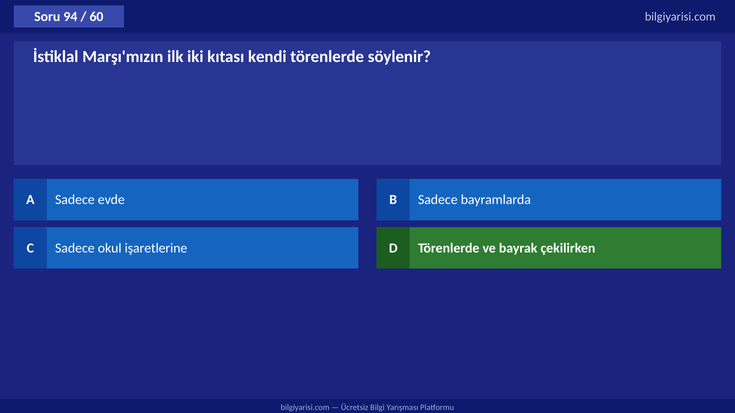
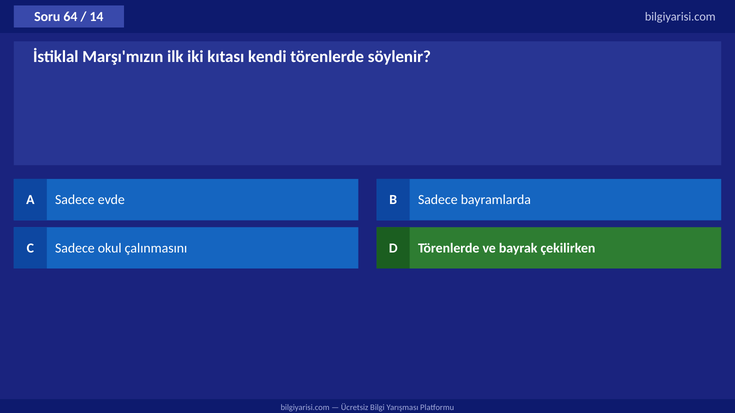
94: 94 -> 64 (70, 17)
60: 60 -> 14 (96, 17)
işaretlerine: işaretlerine -> çalınmasını (156, 248)
